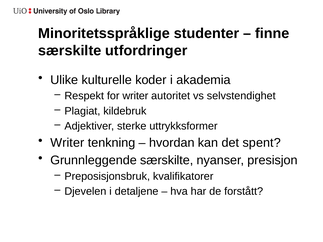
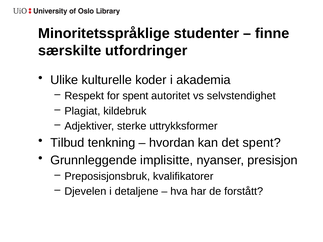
for writer: writer -> spent (135, 96)
Writer: Writer -> Tilbud (67, 143)
Grunnleggende særskilte: særskilte -> implisitte (167, 160)
